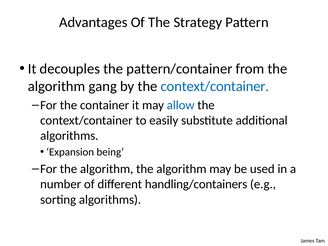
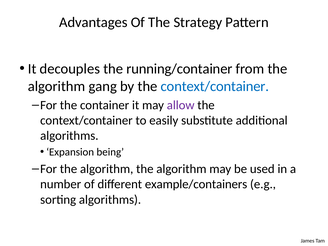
pattern/container: pattern/container -> running/container (179, 69)
allow colour: blue -> purple (181, 105)
handling/containers: handling/containers -> example/containers (196, 184)
